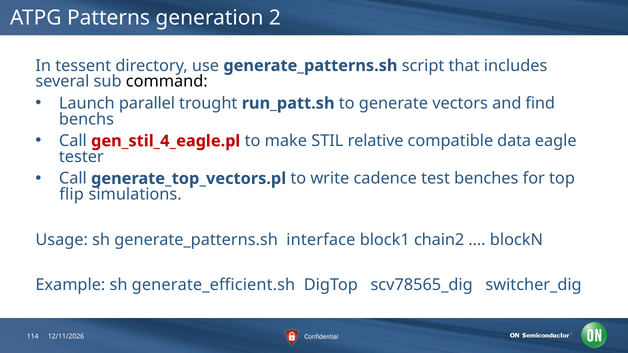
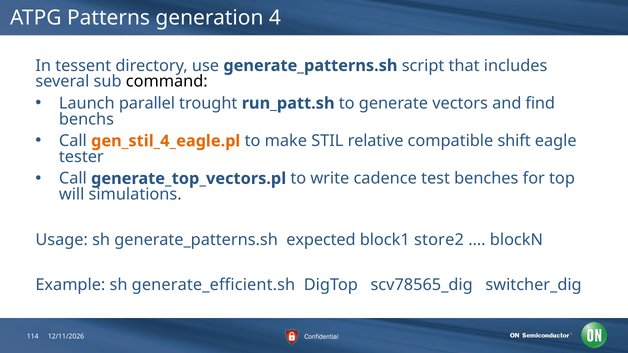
2: 2 -> 4 (275, 18)
gen_stil_4_eagle.pl colour: red -> orange (166, 141)
data: data -> shift (514, 141)
flip: flip -> will (72, 195)
interface: interface -> expected (321, 240)
chain2: chain2 -> store2 (439, 240)
